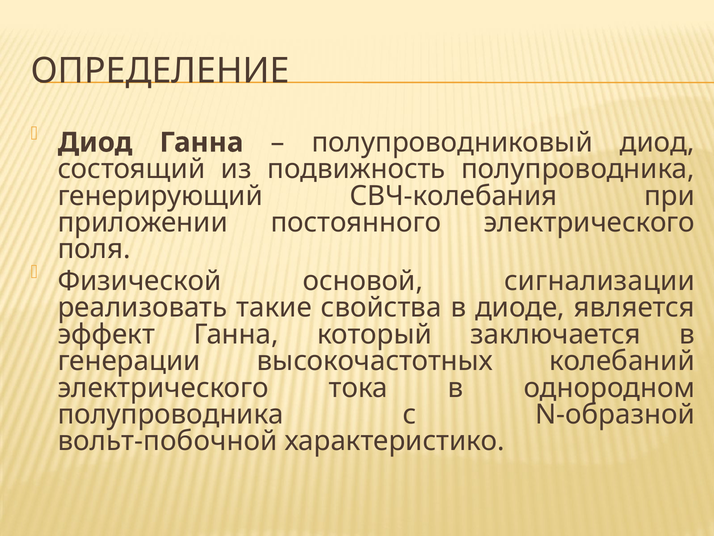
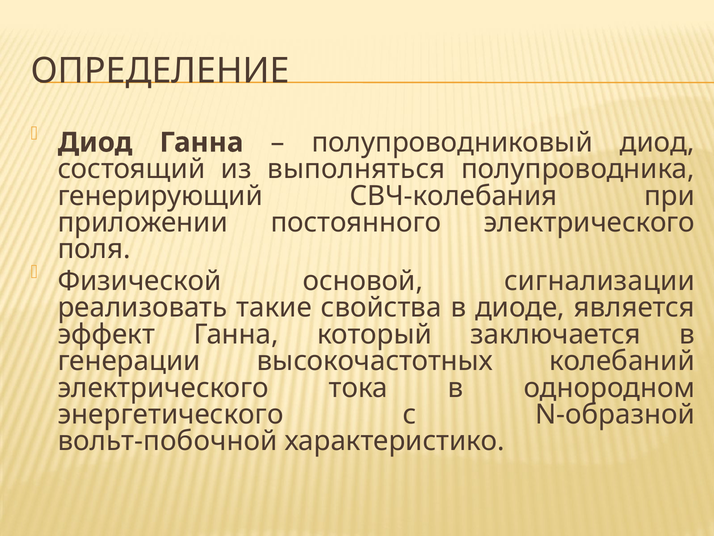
подвижность: подвижность -> выполняться (356, 169)
полупроводника: полупроводника -> энергетического (171, 414)
